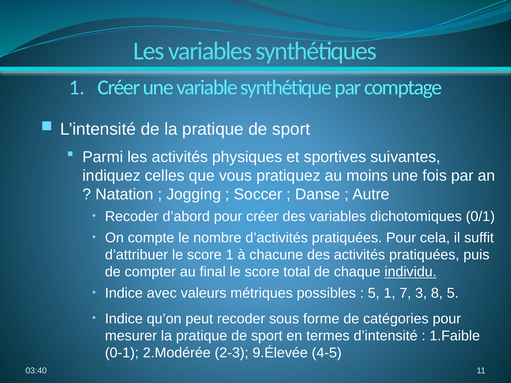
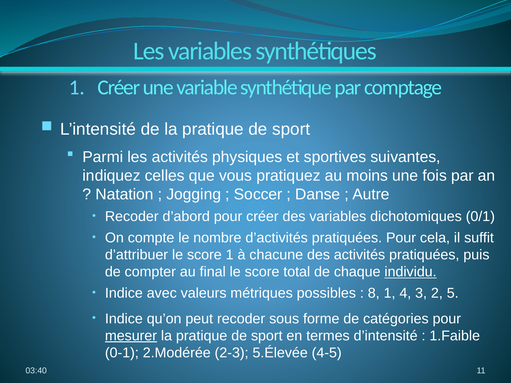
5: 5 -> 8 (374, 293)
7: 7 -> 4 (405, 293)
8: 8 -> 2 (437, 293)
mesurer underline: none -> present (131, 336)
9.Élevée: 9.Élevée -> 5.Élevée (280, 353)
